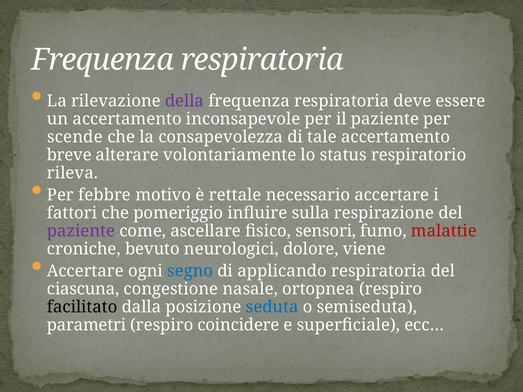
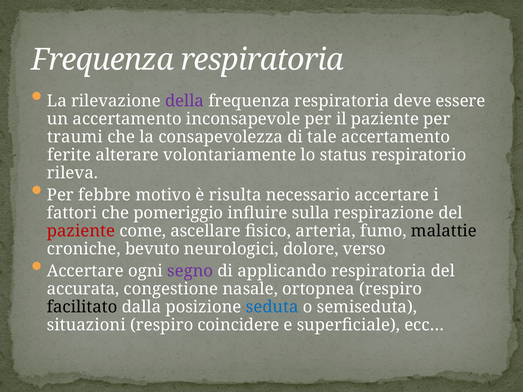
scende: scende -> traumi (75, 137)
breve: breve -> ferite (69, 155)
rettale: rettale -> risulta (235, 195)
paziente colour: purple -> red (81, 231)
sensori: sensori -> arteria (326, 231)
malattie colour: red -> black (444, 231)
viene: viene -> verso (364, 249)
segno colour: blue -> purple (190, 271)
ciascuna: ciascuna -> accurata (83, 289)
parametri: parametri -> situazioni (86, 325)
